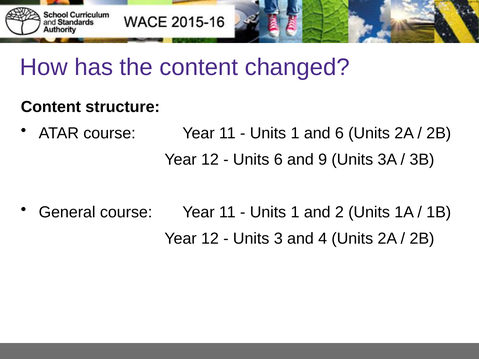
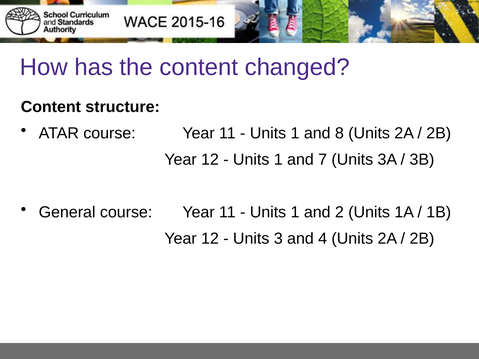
and 6: 6 -> 8 (339, 133)
6: 6 -> 1 (278, 160)
9: 9 -> 7 (323, 160)
